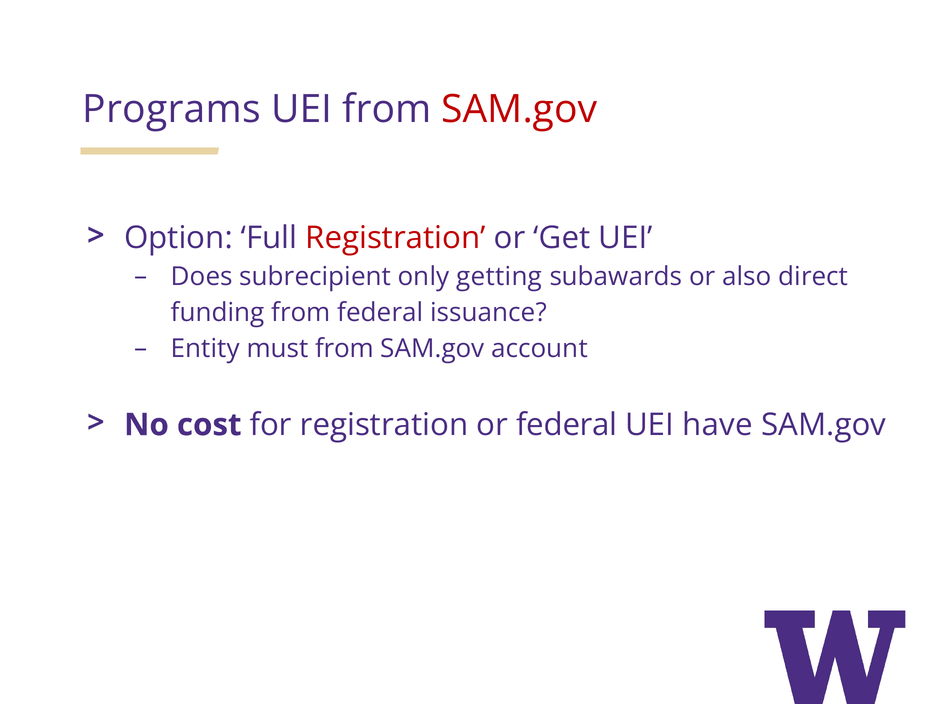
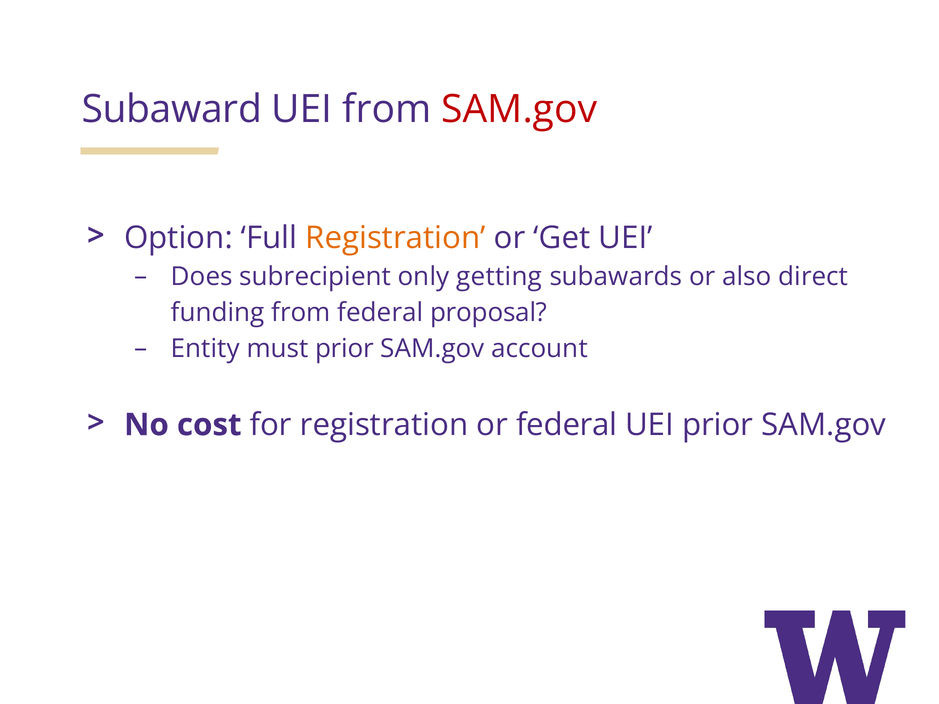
Programs: Programs -> Subaward (172, 109)
Registration colour: red -> orange (395, 238)
issuance: issuance -> proposal (489, 313)
must from: from -> prior (344, 349)
UEI have: have -> prior (718, 425)
